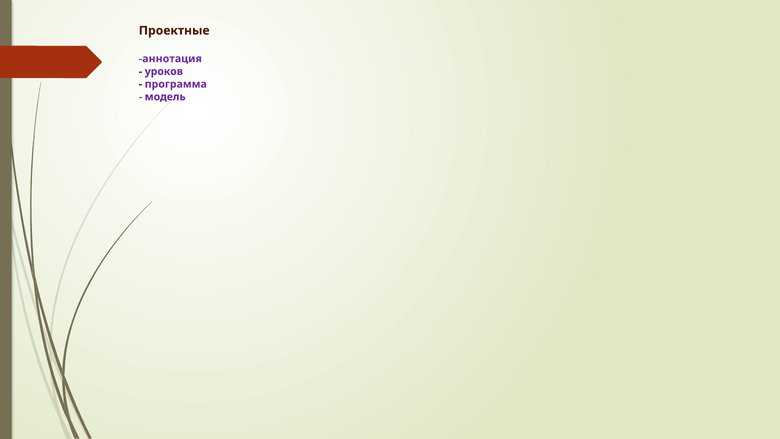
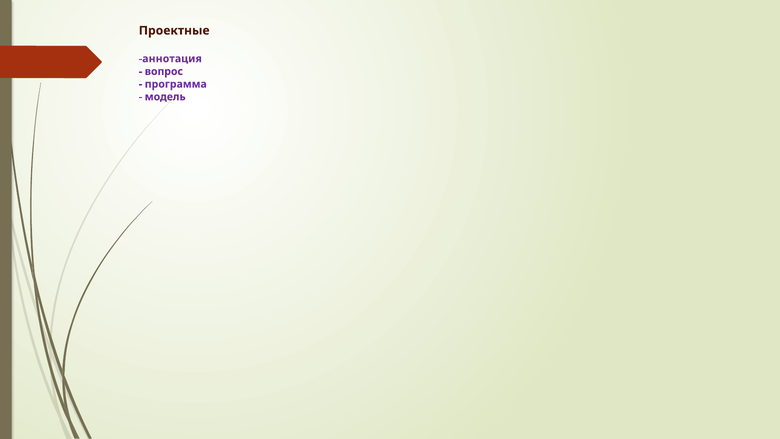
уроков: уроков -> вопрос (164, 71)
